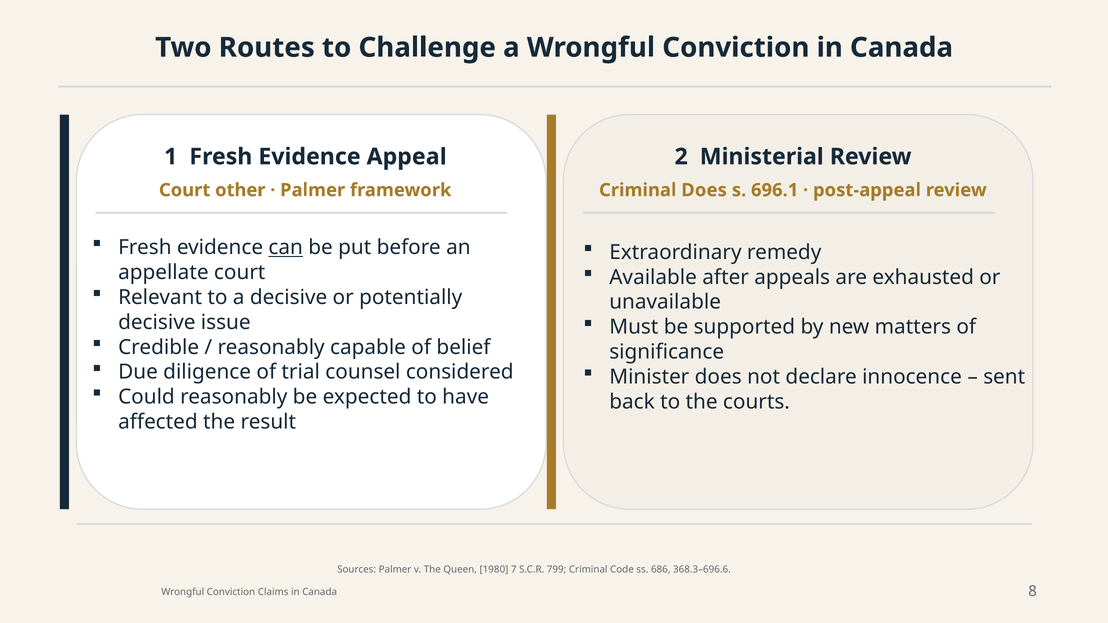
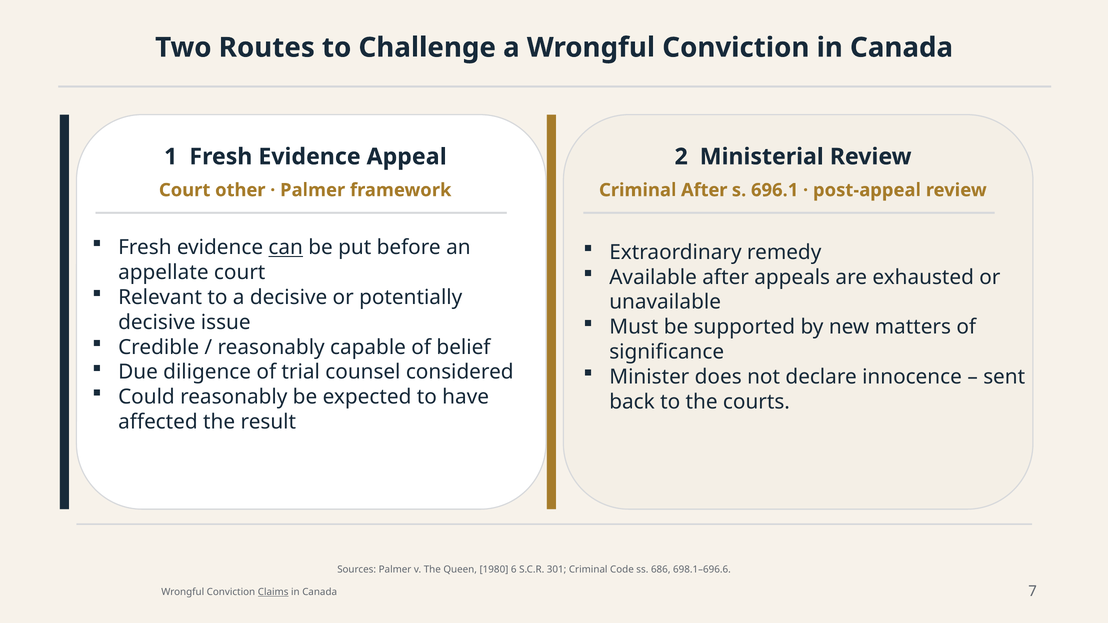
Criminal Does: Does -> After (704, 190)
7: 7 -> 6 (514, 570)
799: 799 -> 301 (557, 570)
368.3–696.6: 368.3–696.6 -> 698.1–696.6 (702, 570)
Claims underline: none -> present (273, 592)
8: 8 -> 7 (1033, 592)
